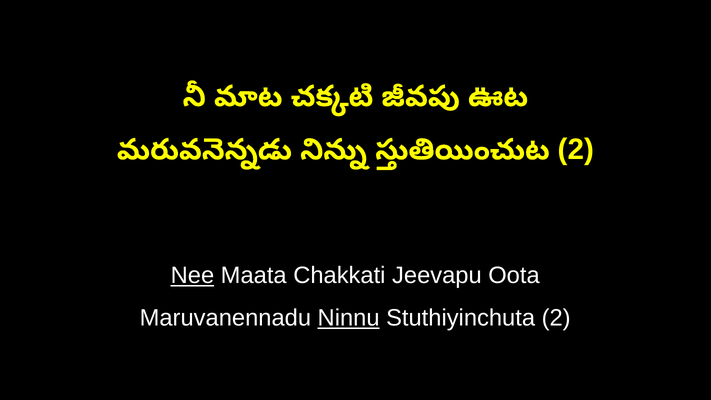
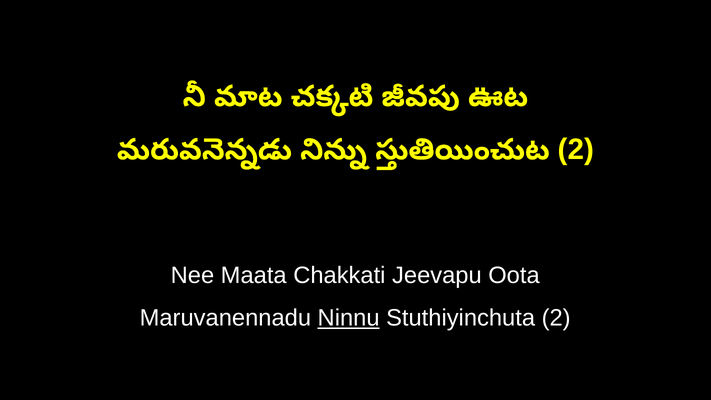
Nee underline: present -> none (192, 275)
